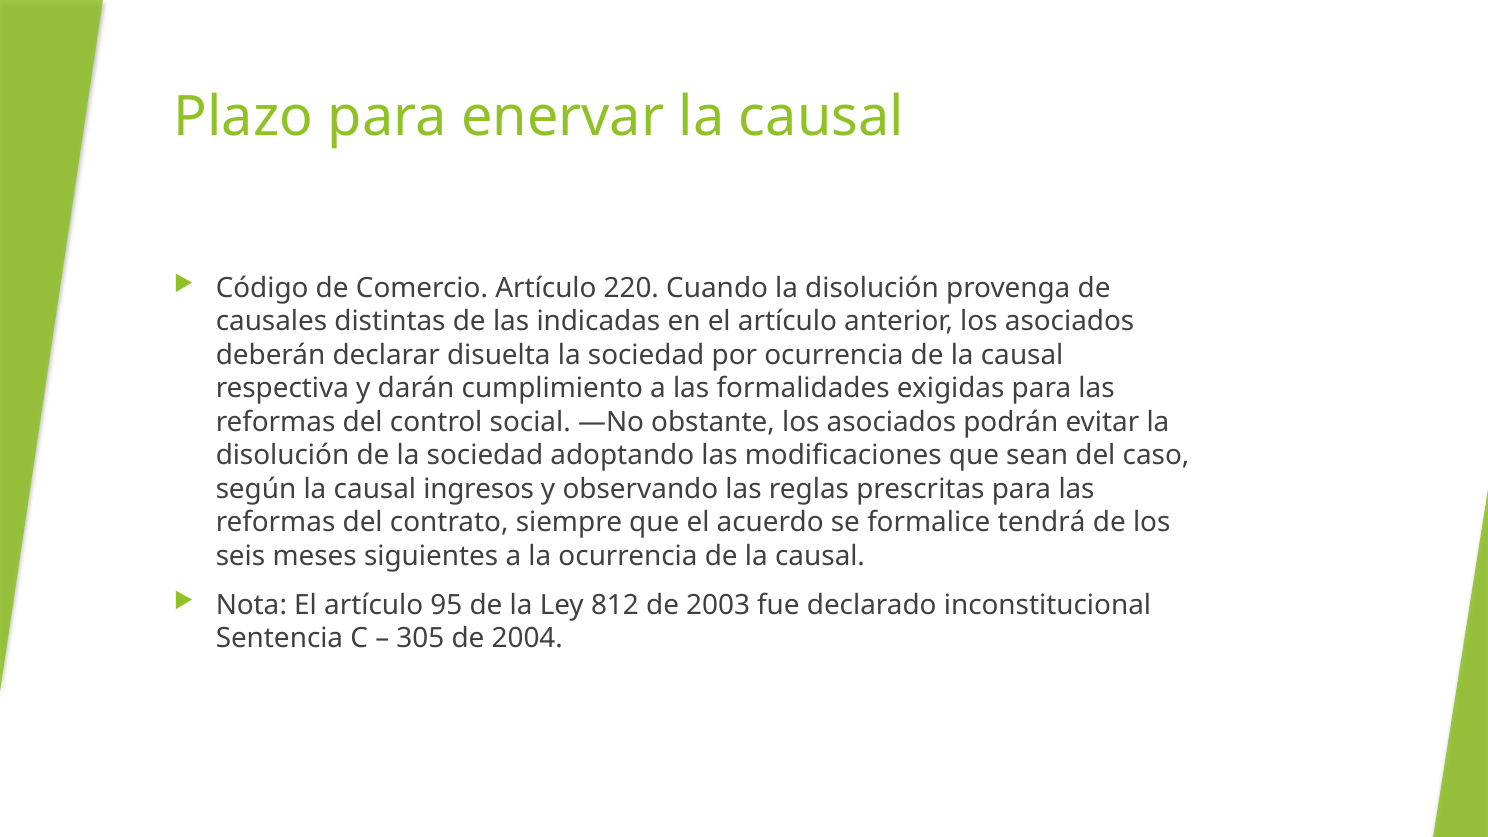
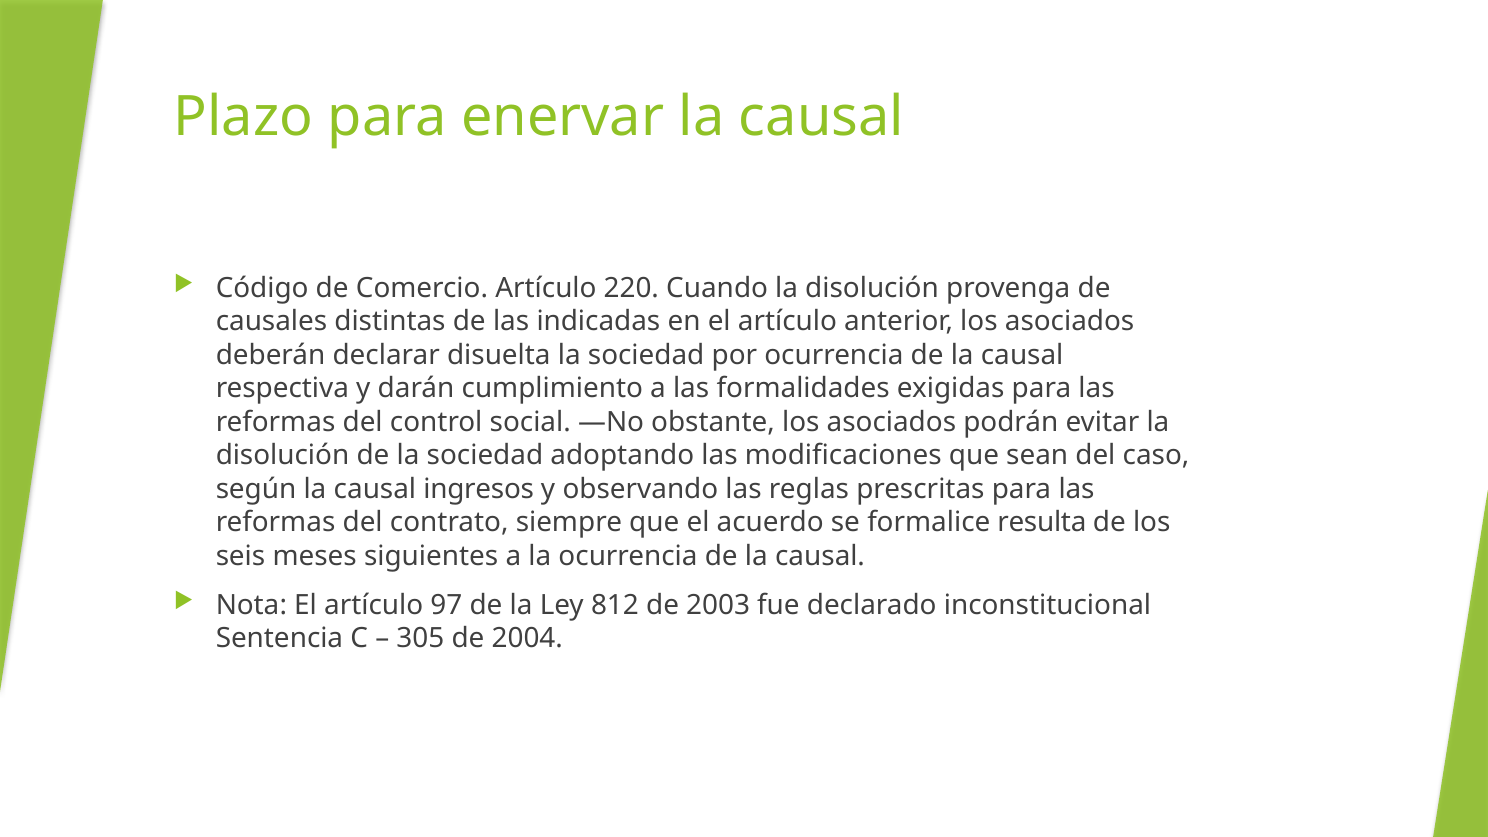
tendrá: tendrá -> resulta (1042, 522)
95: 95 -> 97 (446, 605)
